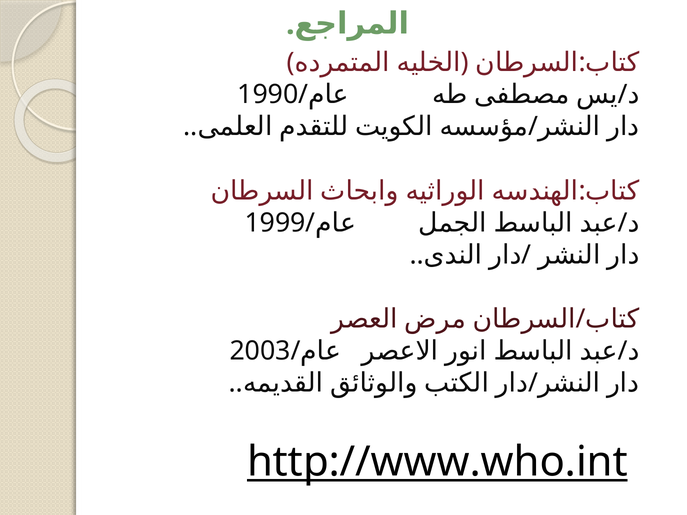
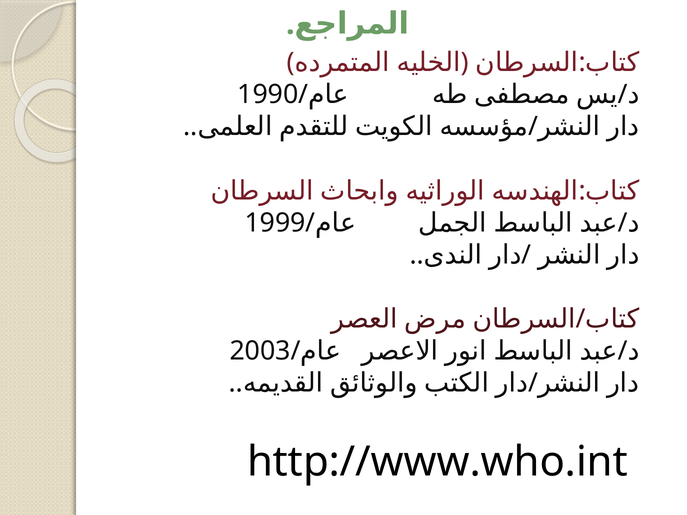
http://www.who.int underline: present -> none (437, 462)
